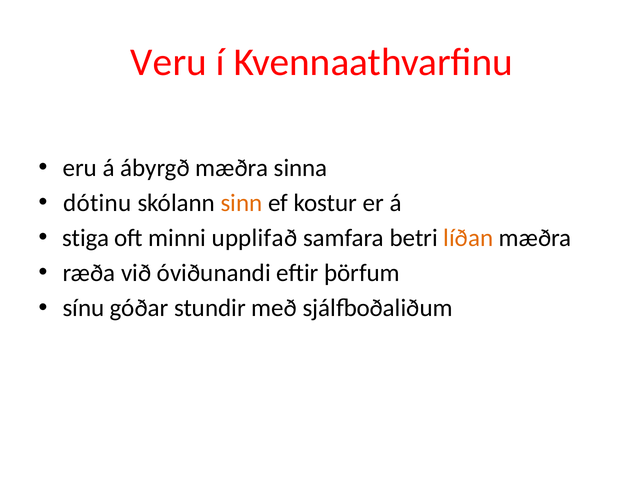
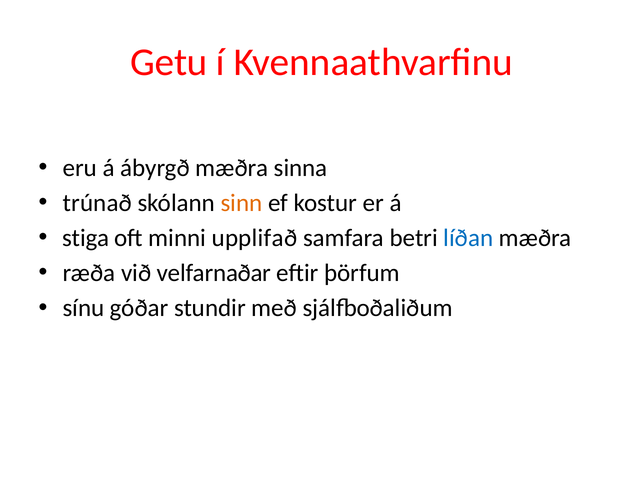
Veru: Veru -> Getu (169, 62)
dótinu: dótinu -> trúnað (97, 203)
líðan colour: orange -> blue (468, 238)
óviðunandi: óviðunandi -> velfarnaðar (214, 273)
